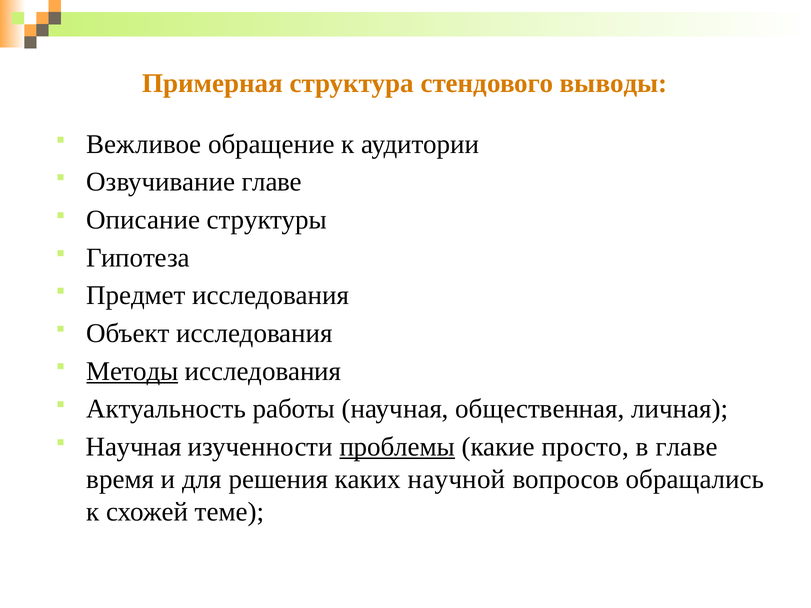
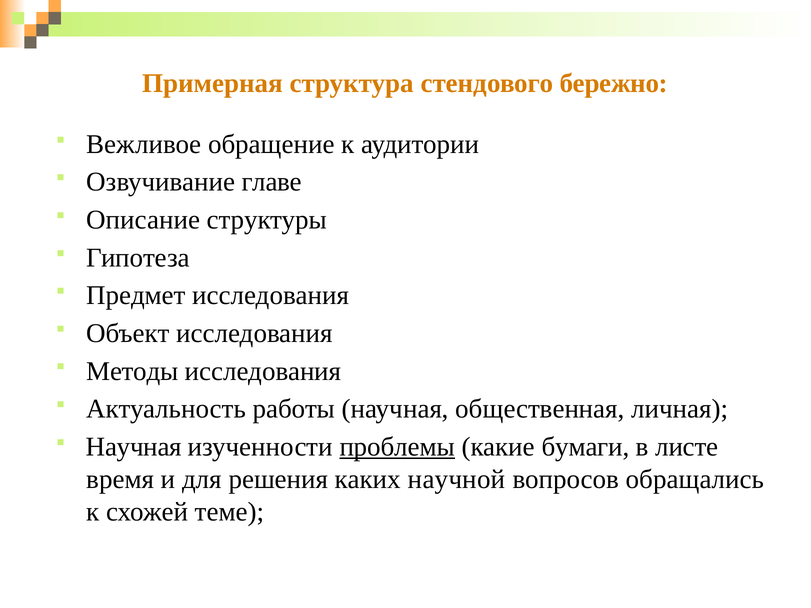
выводы: выводы -> бережно (614, 83)
Методы underline: present -> none (132, 371)
просто: просто -> бумаги (585, 447)
в главе: главе -> листе (687, 447)
